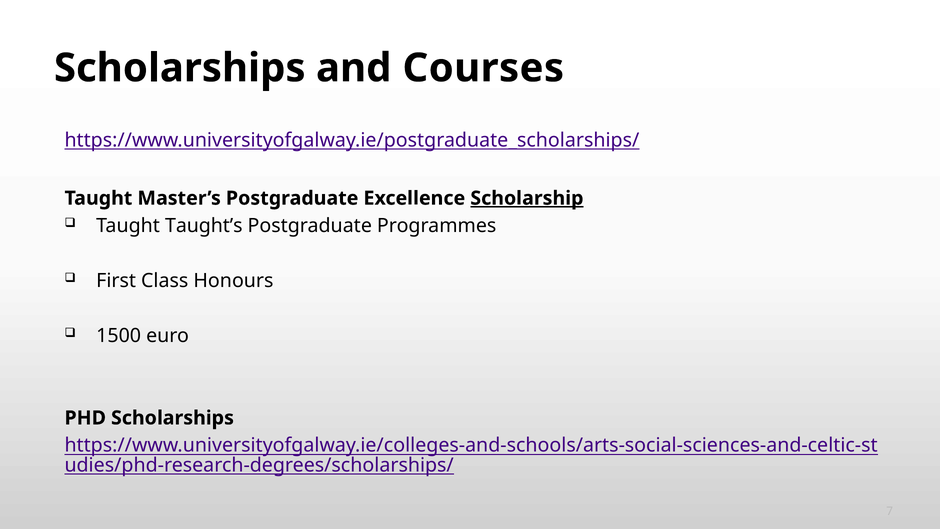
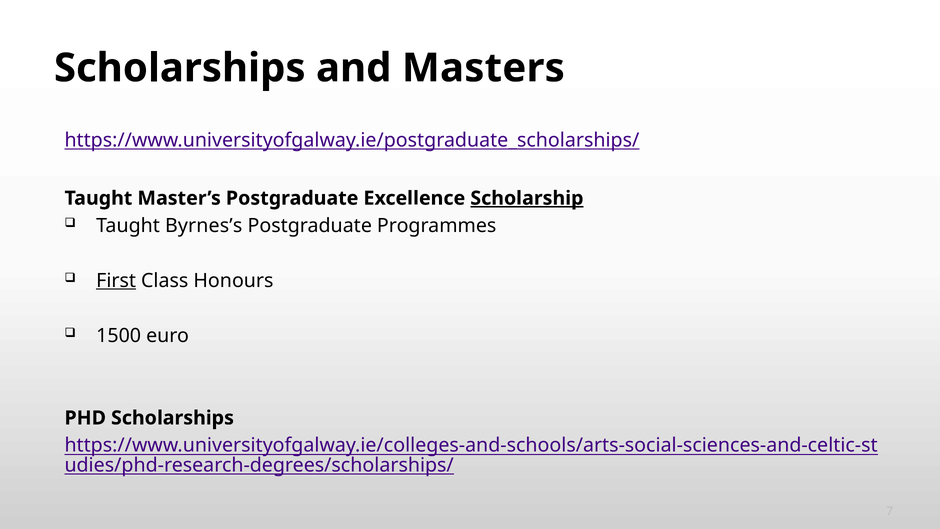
Courses: Courses -> Masters (483, 68)
Taught’s: Taught’s -> Byrnes’s (204, 226)
First underline: none -> present (116, 280)
